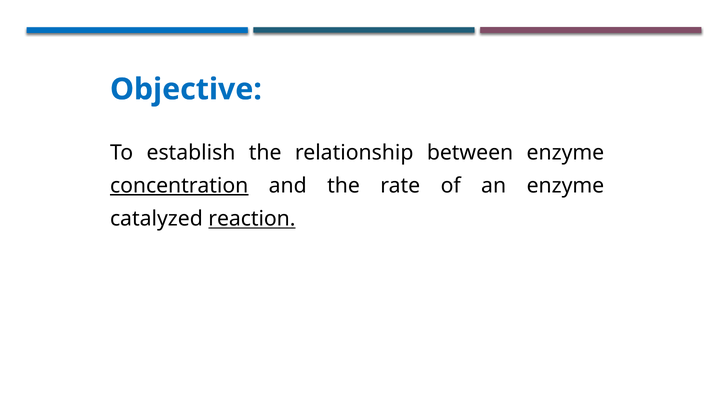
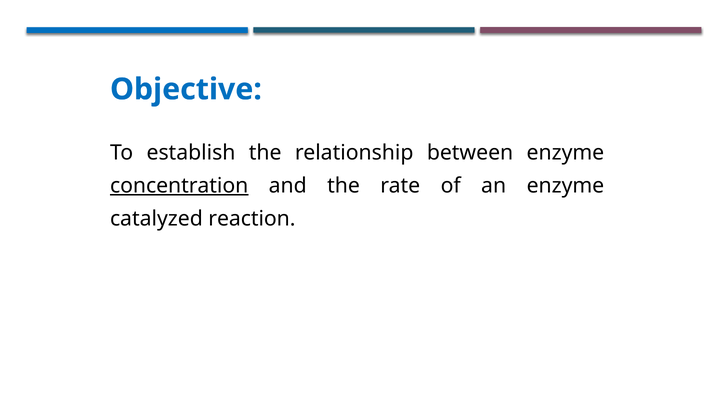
reaction underline: present -> none (252, 219)
